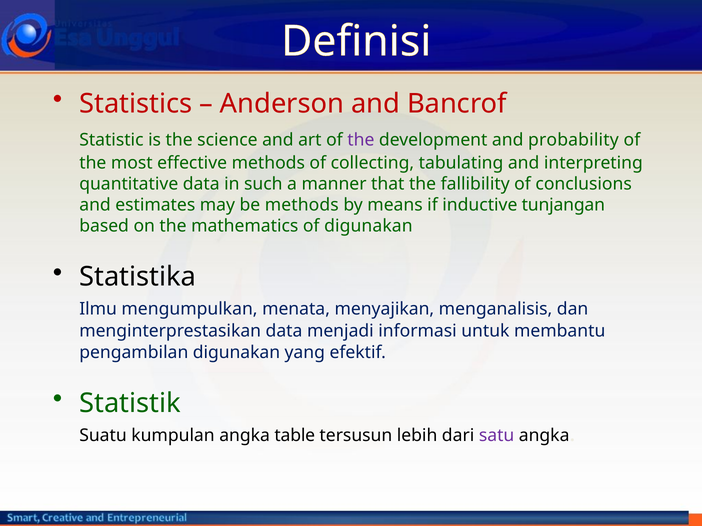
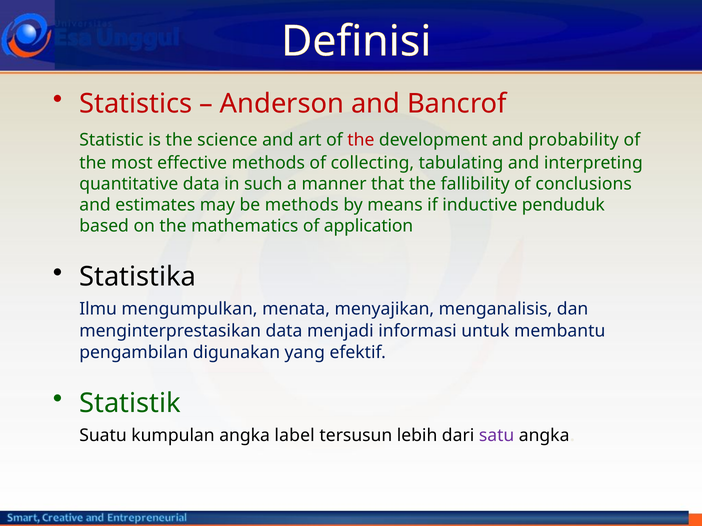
the colour: purple -> red (361, 140)
tunjangan: tunjangan -> penduduk (563, 205)
of digunakan: digunakan -> application (369, 226)
table: table -> label (295, 436)
